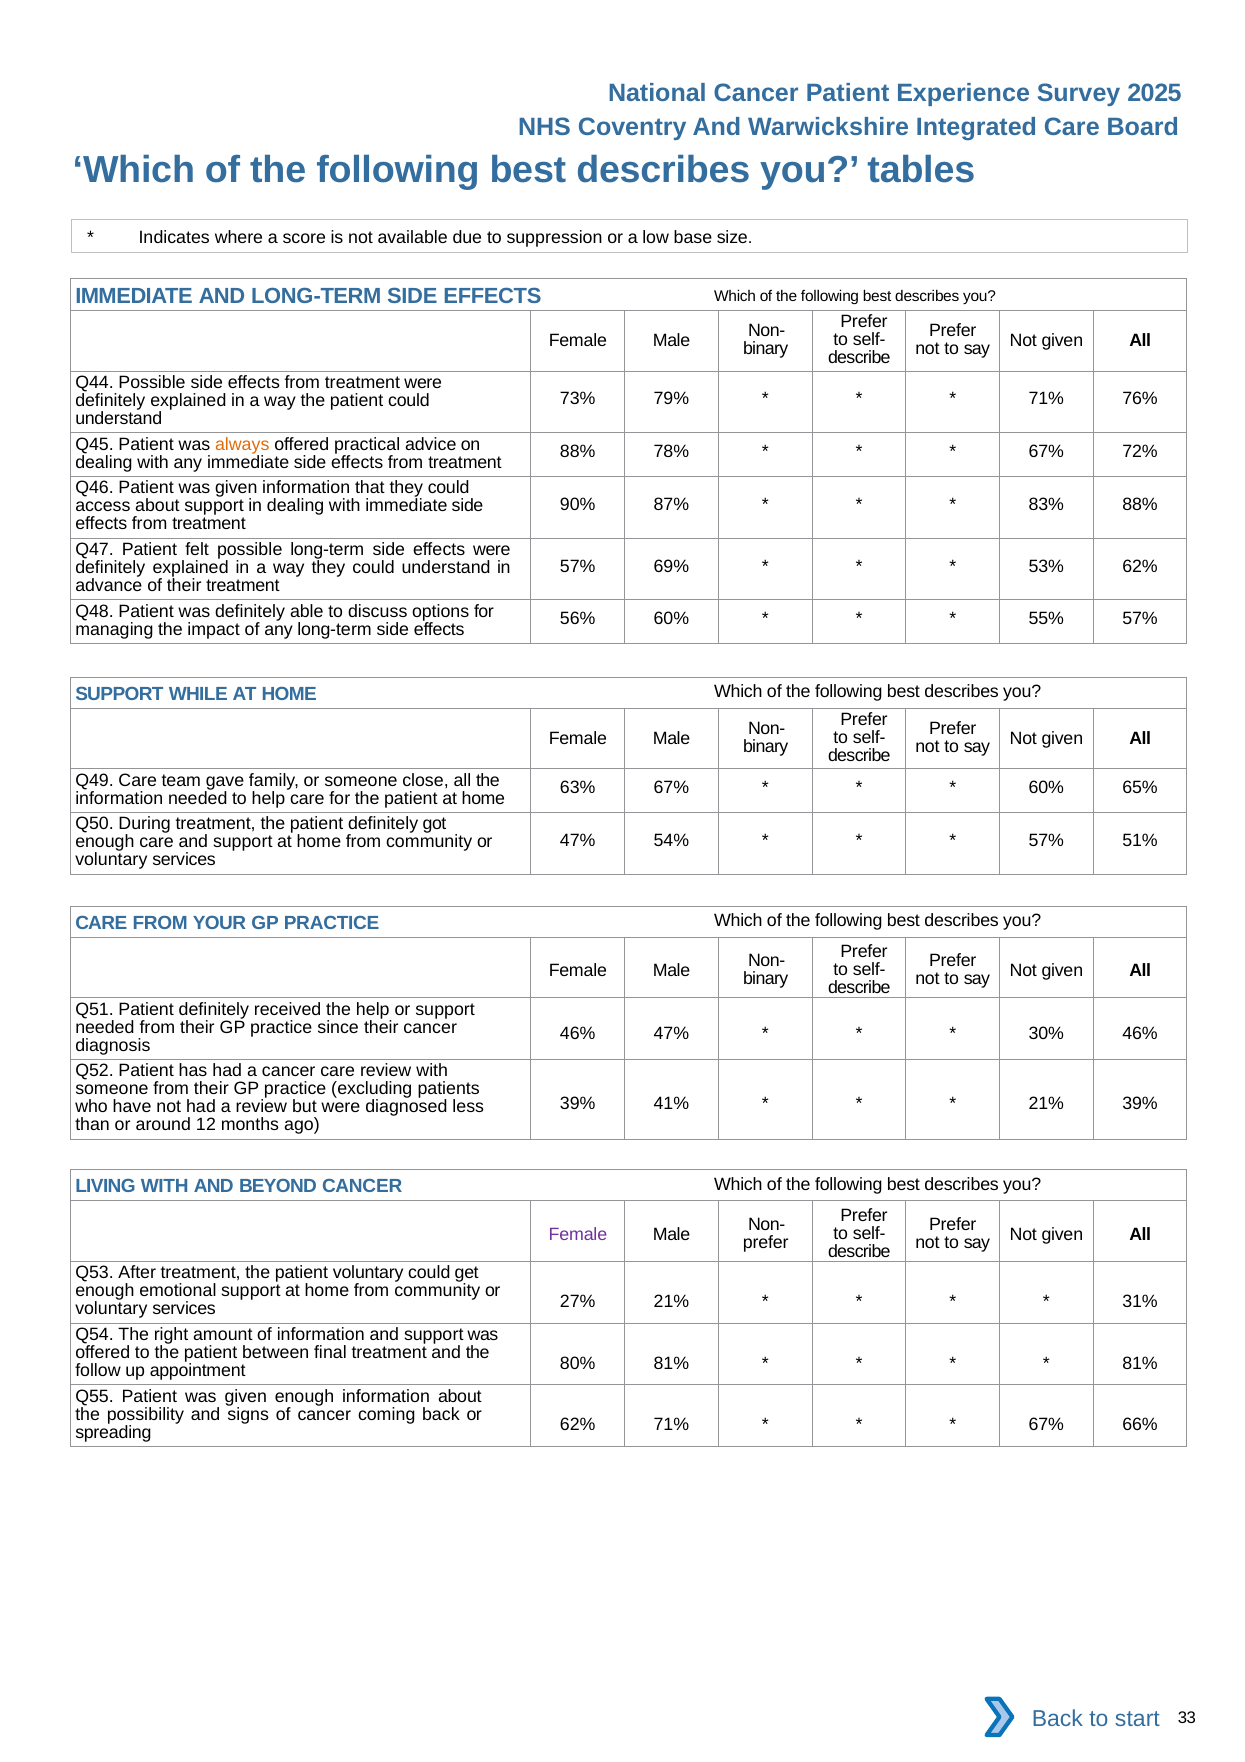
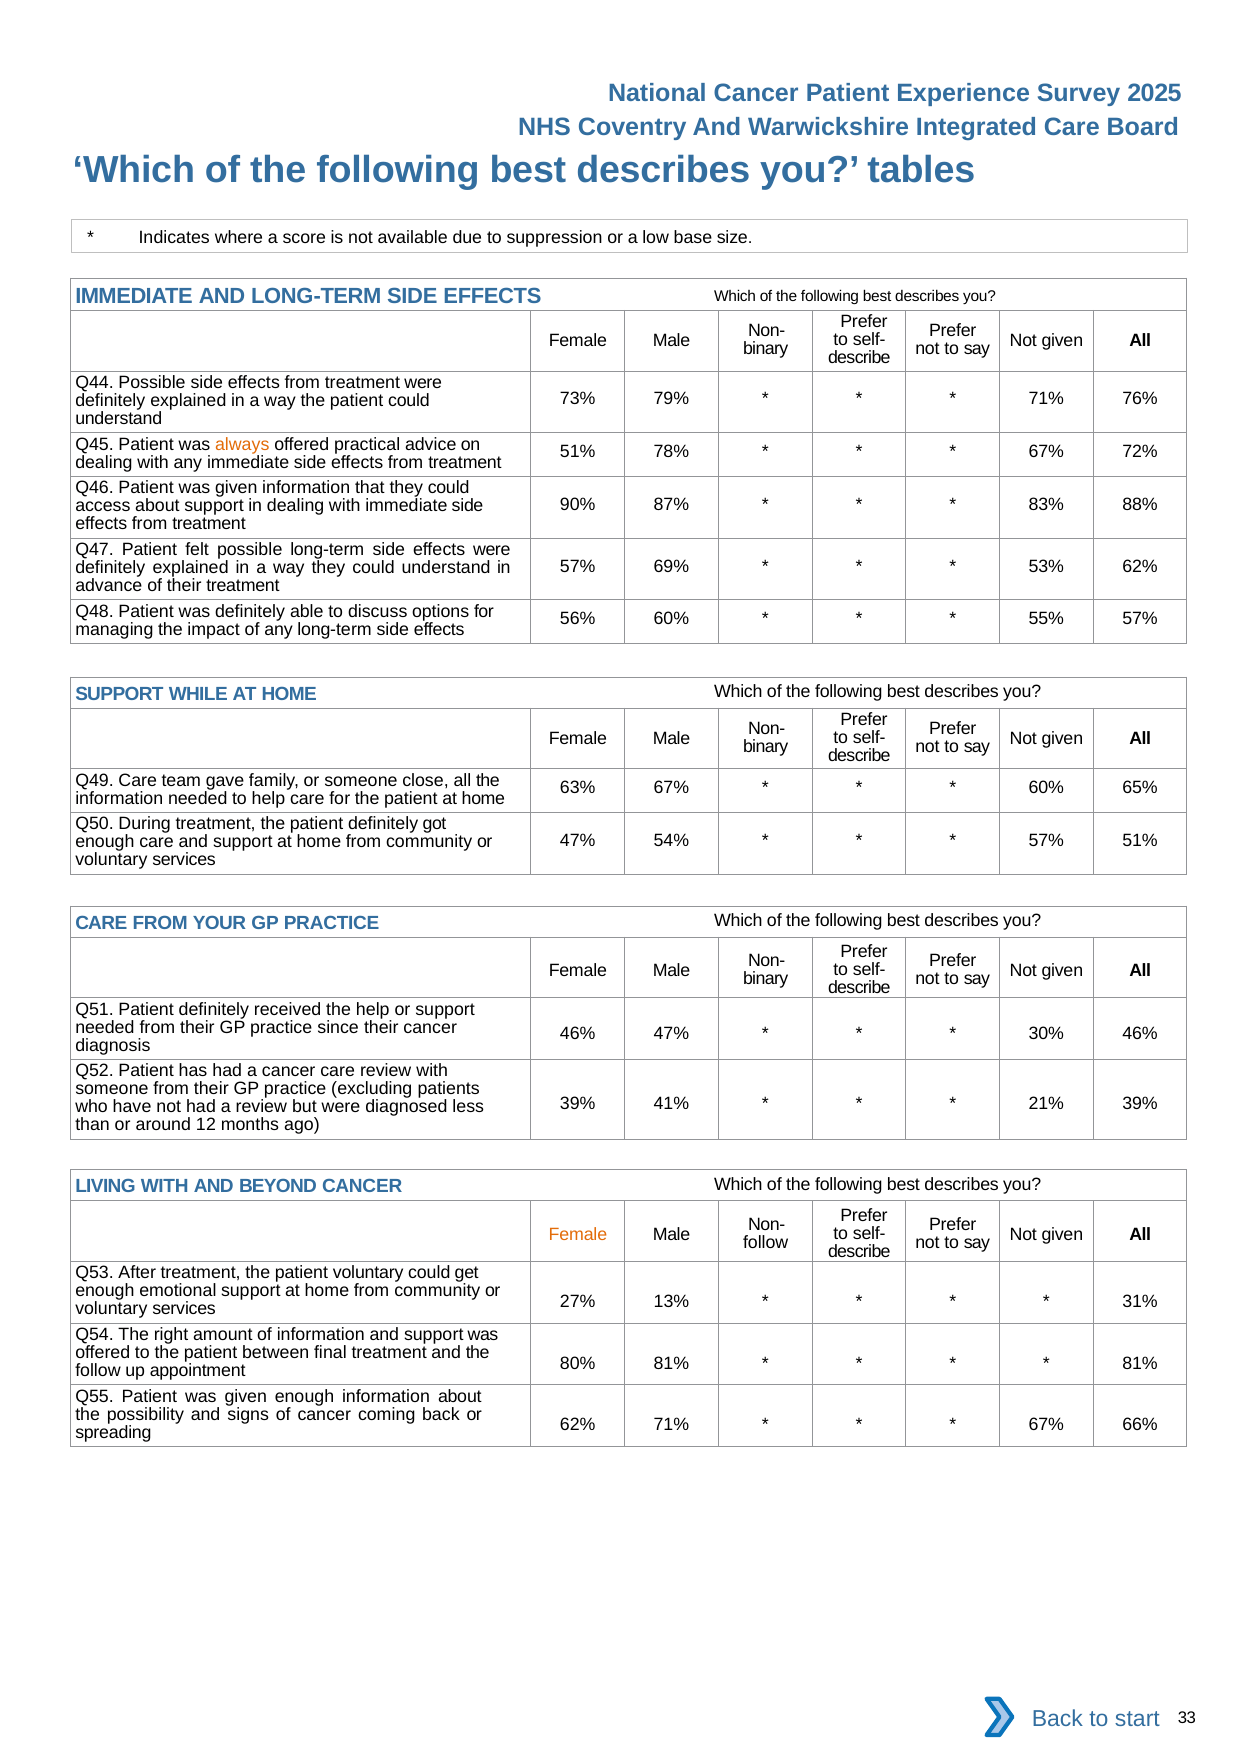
88%: 88% -> 51% (578, 452)
Female colour: purple -> orange (578, 1234)
prefer: prefer -> follow (766, 1242)
27% 21%: 21% -> 13% (671, 1301)
